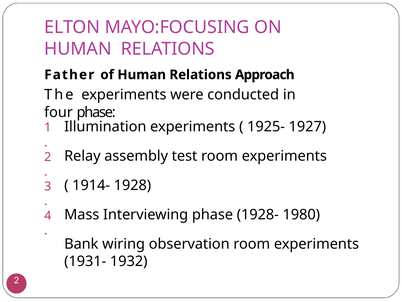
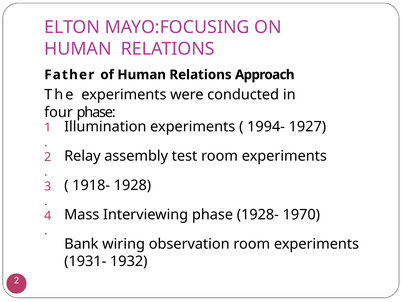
1925-: 1925- -> 1994- (266, 127)
1914-: 1914- -> 1918- (91, 185)
1980: 1980 -> 1970 (301, 214)
